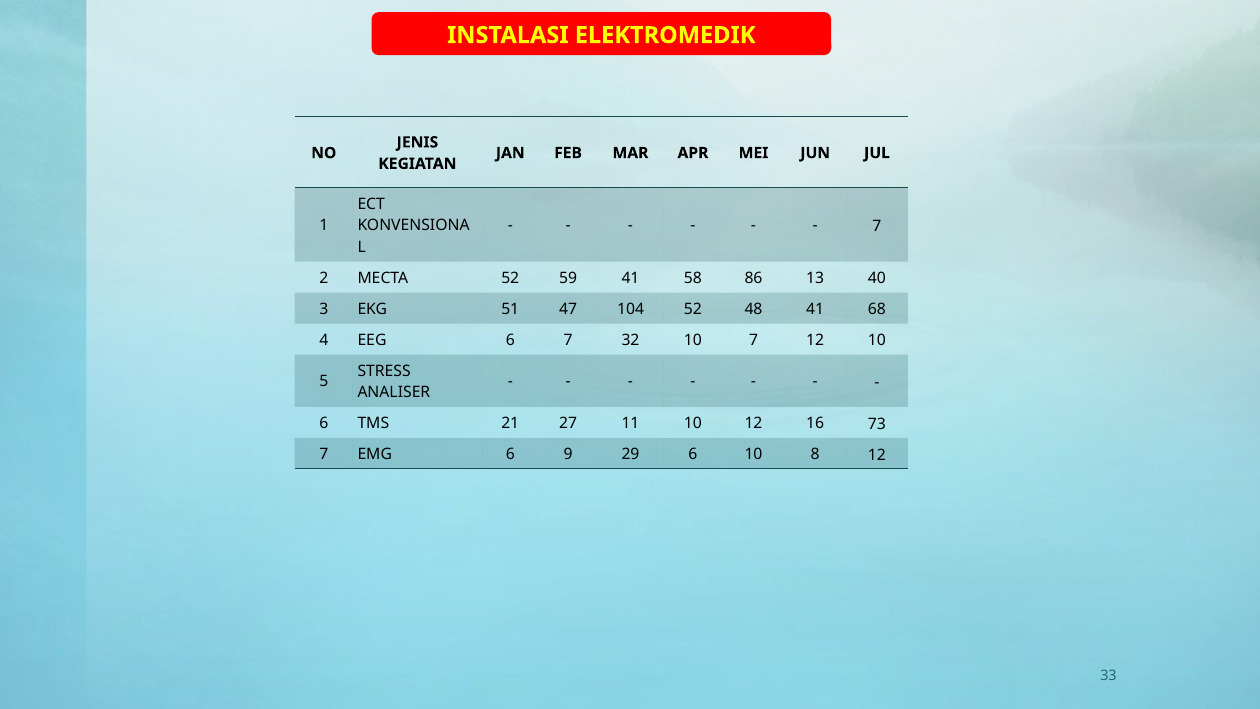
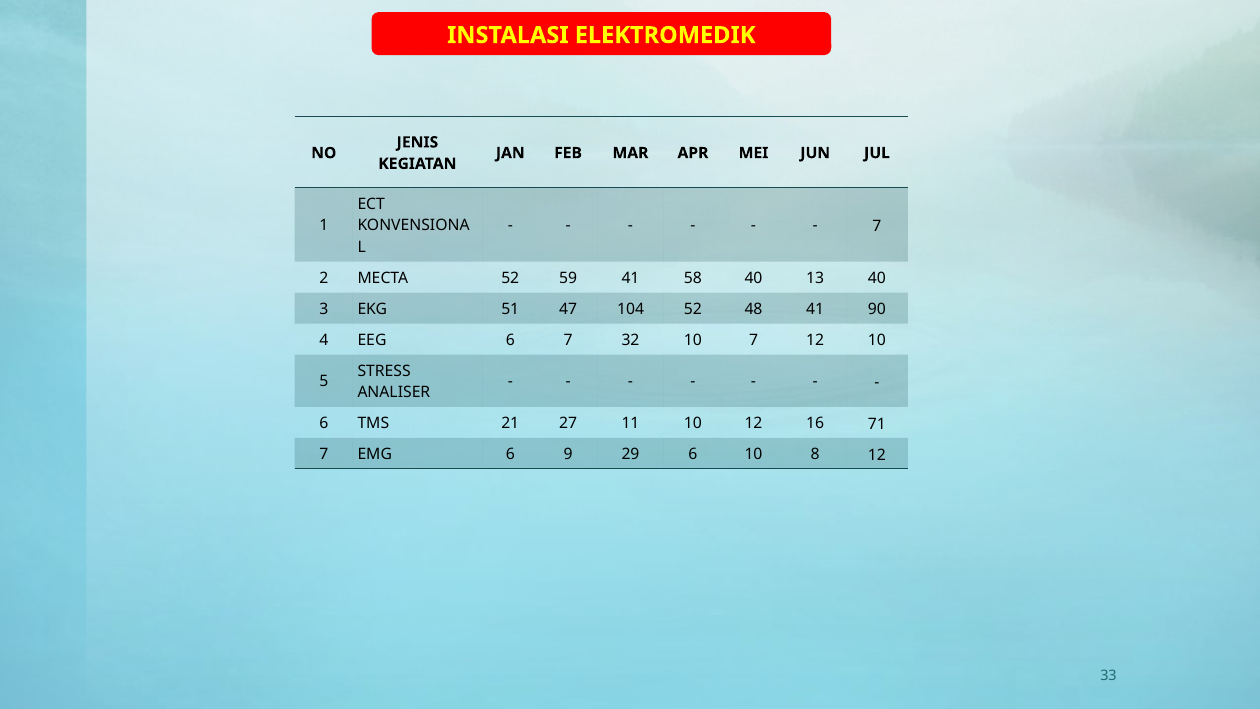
58 86: 86 -> 40 (754, 278)
68: 68 -> 90 (877, 309)
73: 73 -> 71 (877, 424)
